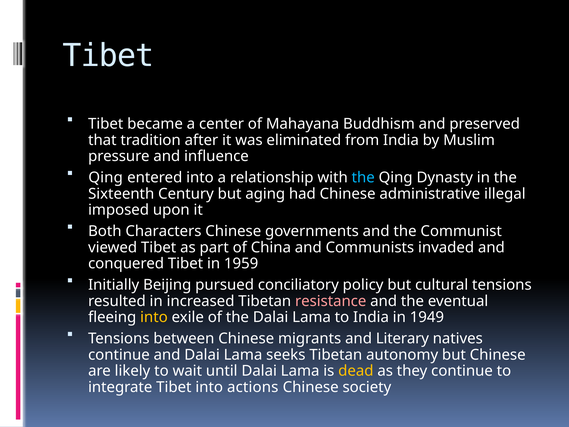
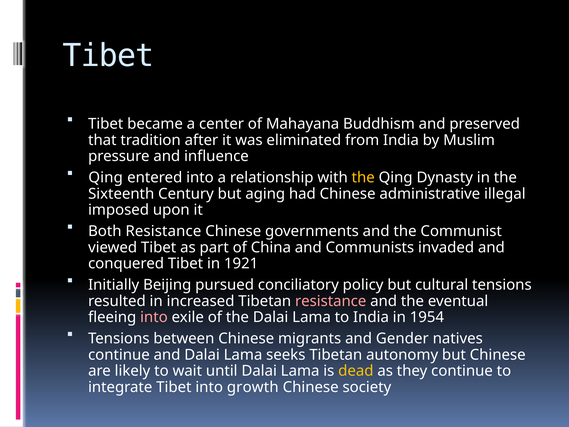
the colour: light blue -> yellow (363, 177)
Both Characters: Characters -> Resistance (163, 231)
1959: 1959 -> 1921 (241, 264)
into colour: yellow -> pink (154, 317)
1949: 1949 -> 1954 (427, 317)
Literary: Literary -> Gender (402, 338)
actions: actions -> growth (253, 387)
